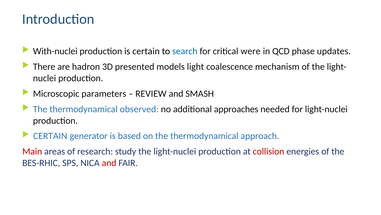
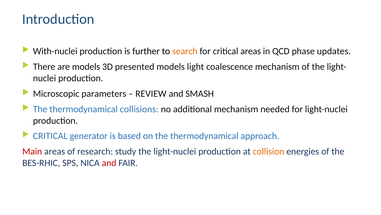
is certain: certain -> further (146, 51)
search colour: blue -> orange (185, 51)
critical were: were -> areas (251, 51)
are hadron: hadron -> models (86, 67)
observed: observed -> collisions (139, 109)
additional approaches: approaches -> mechanism (236, 109)
CERTAIN: CERTAIN -> CRITICAL (50, 136)
collision colour: red -> orange (269, 151)
